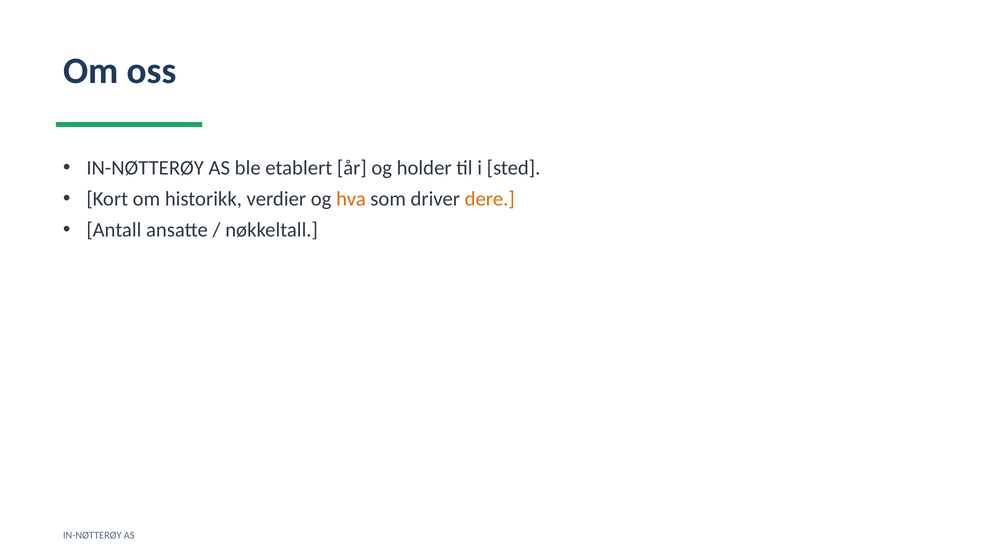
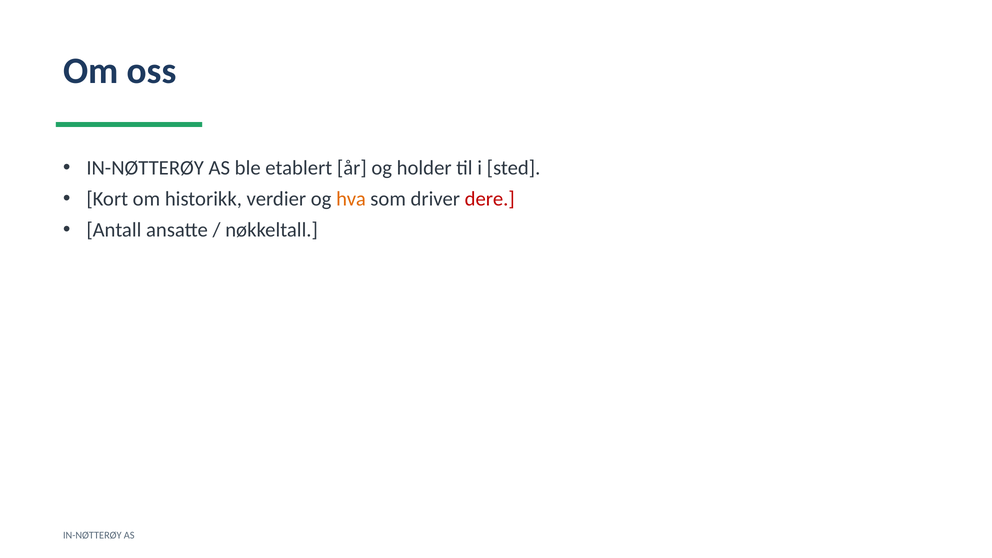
dere colour: orange -> red (490, 199)
